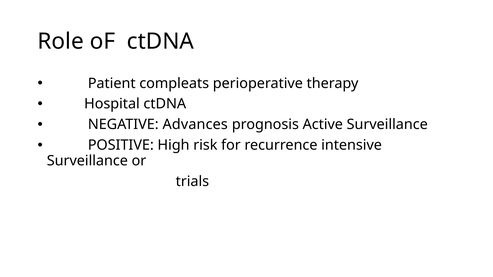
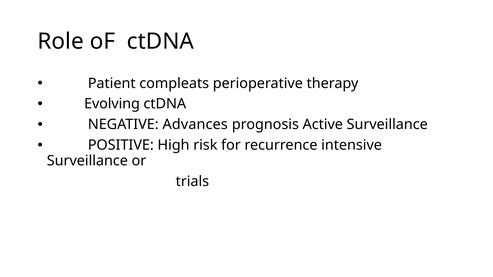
Hospital: Hospital -> Evolving (112, 104)
